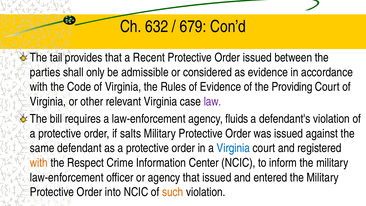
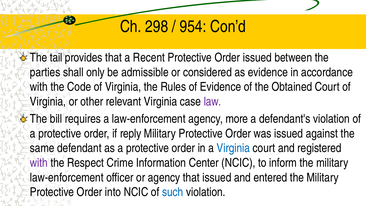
632: 632 -> 298 (157, 27)
679: 679 -> 954 (193, 27)
Providing: Providing -> Obtained (292, 87)
fluids: fluids -> more (237, 119)
salts: salts -> reply (131, 133)
with colour: orange -> purple (39, 163)
such colour: orange -> blue (173, 192)
